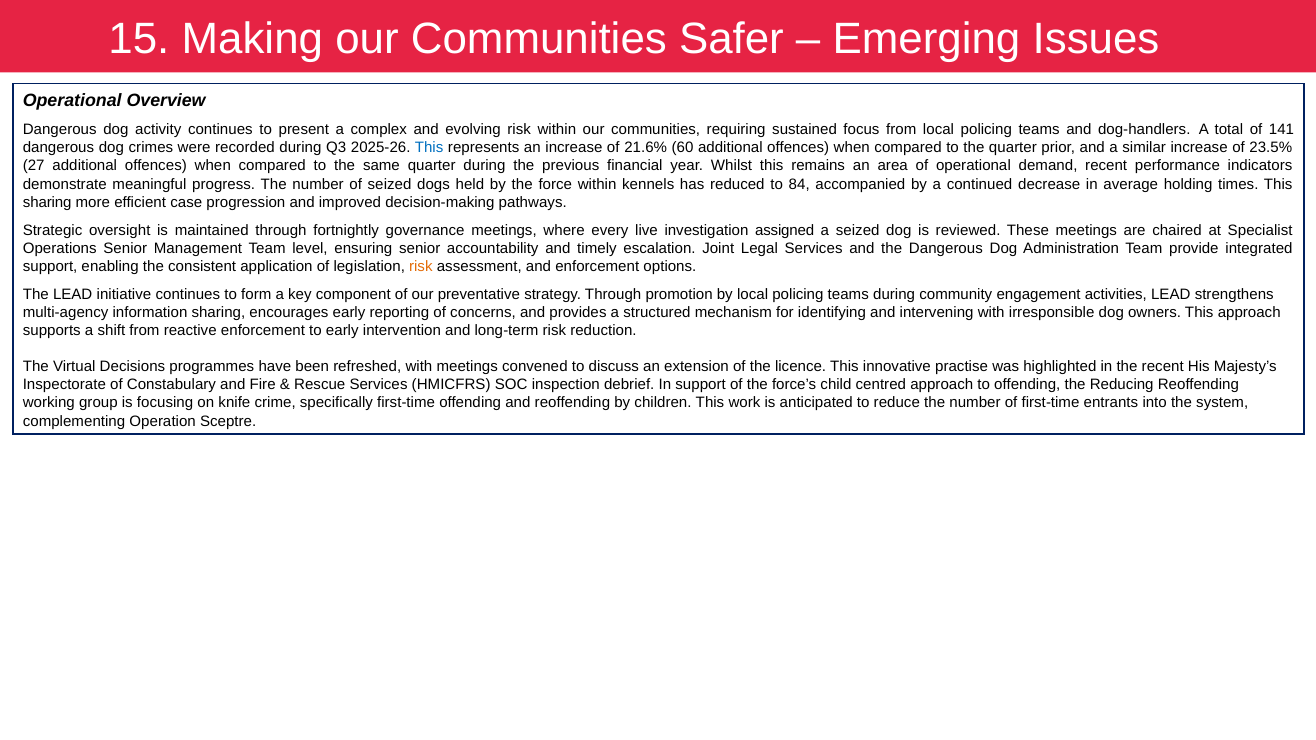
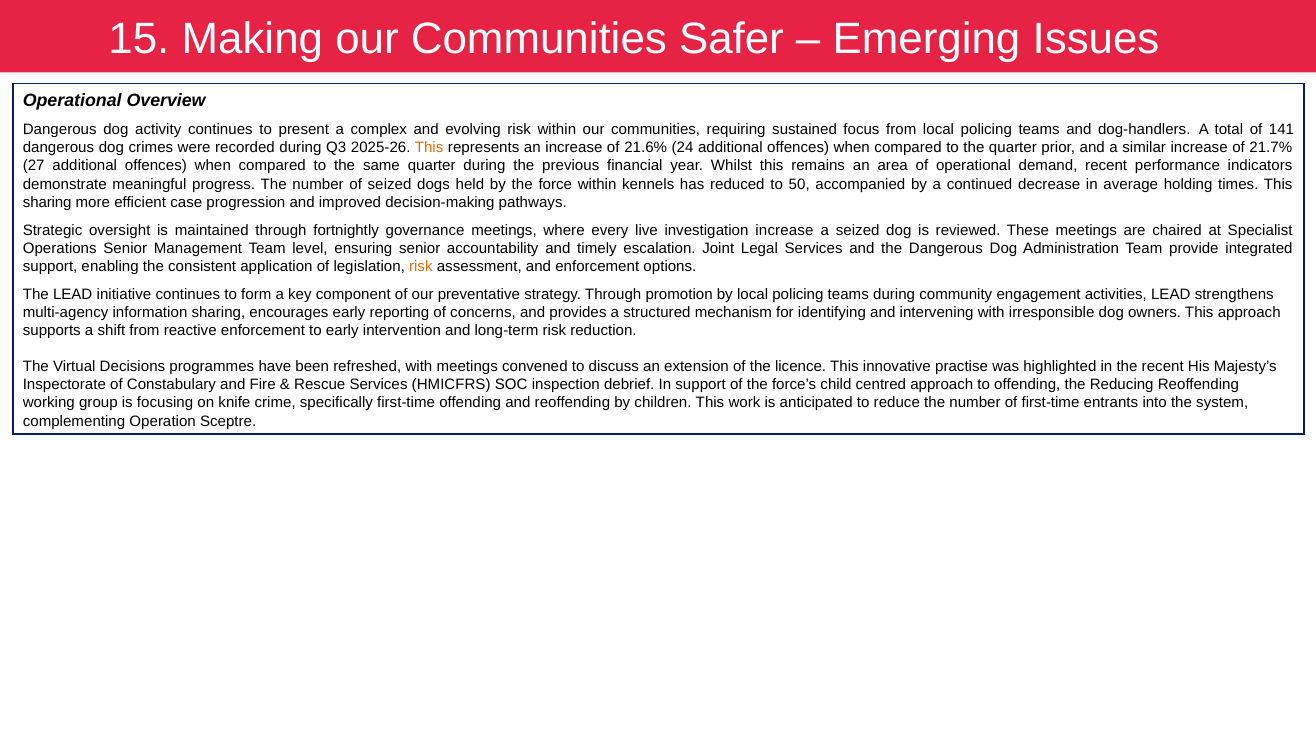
This colour: blue -> orange (429, 148)
60: 60 -> 24 (683, 148)
23.5%: 23.5% -> 21.7% (1271, 148)
84: 84 -> 50 (799, 184)
investigation assigned: assigned -> increase (785, 230)
